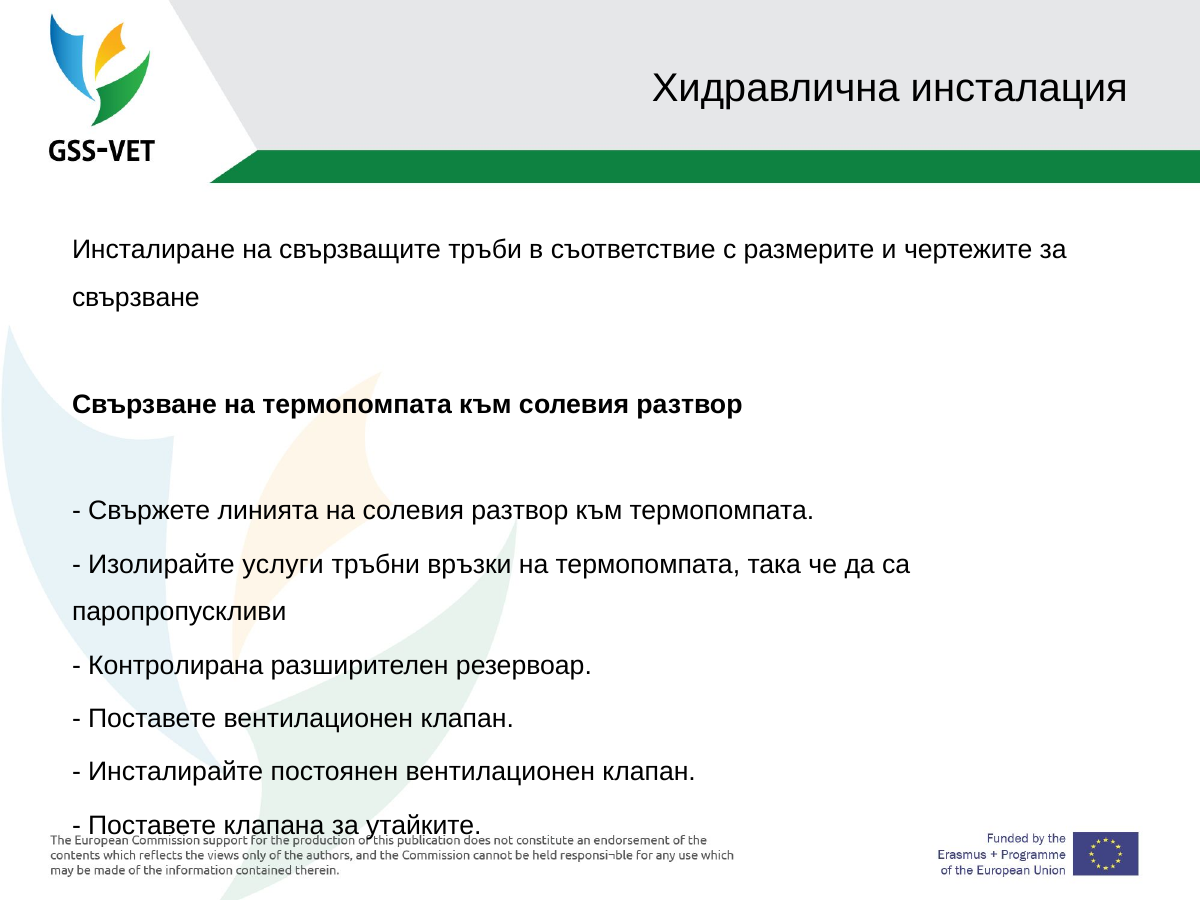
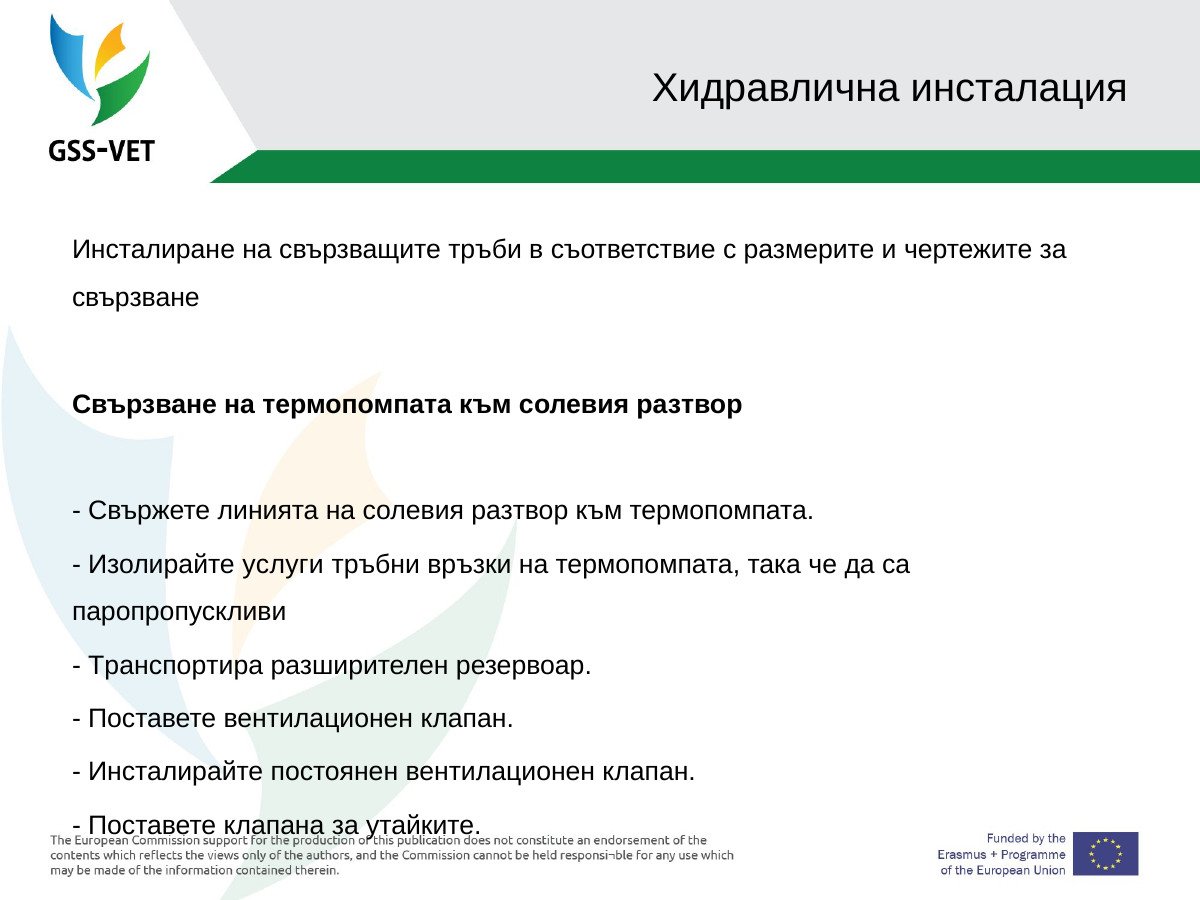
Контролирана: Контролирана -> Транспортира (176, 665)
